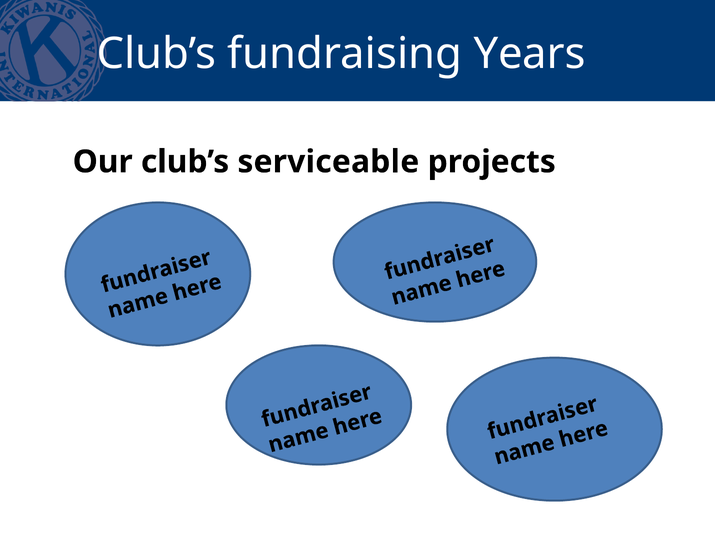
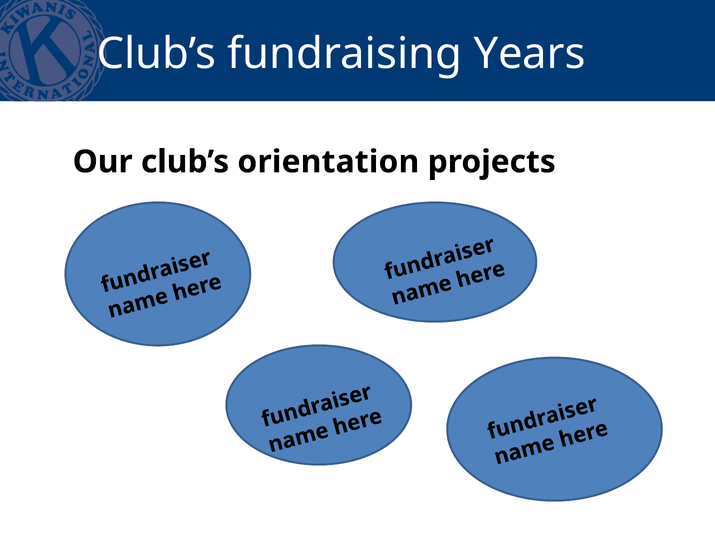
serviceable: serviceable -> orientation (328, 162)
